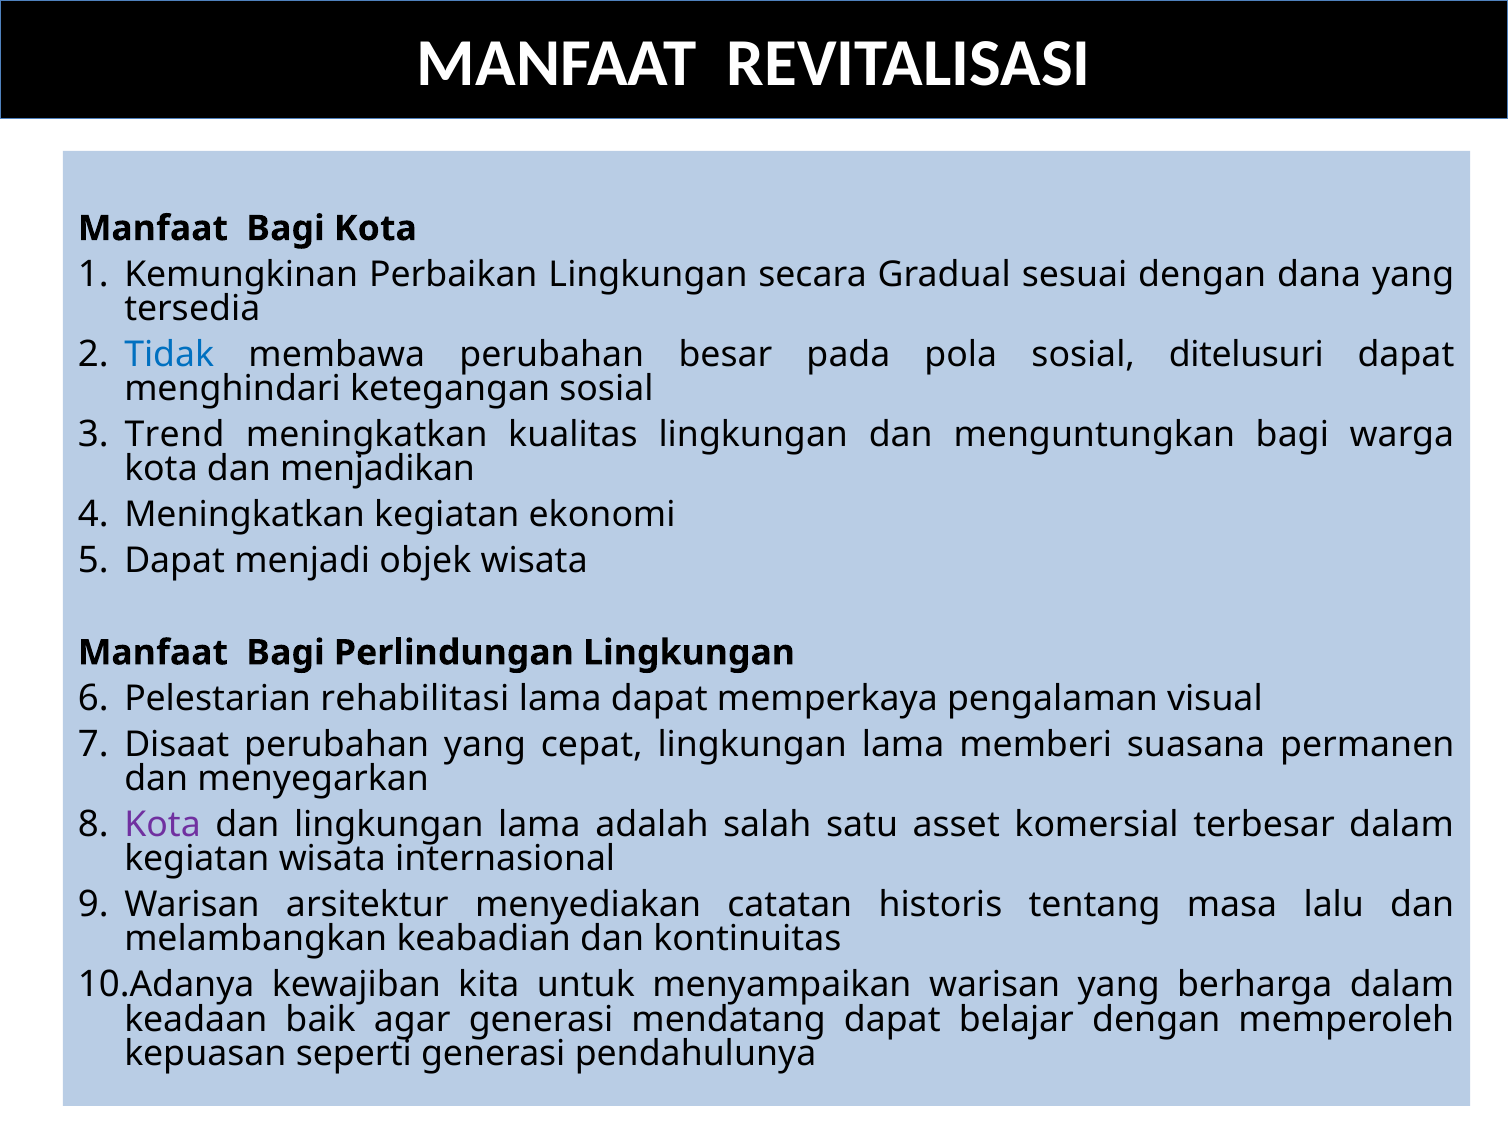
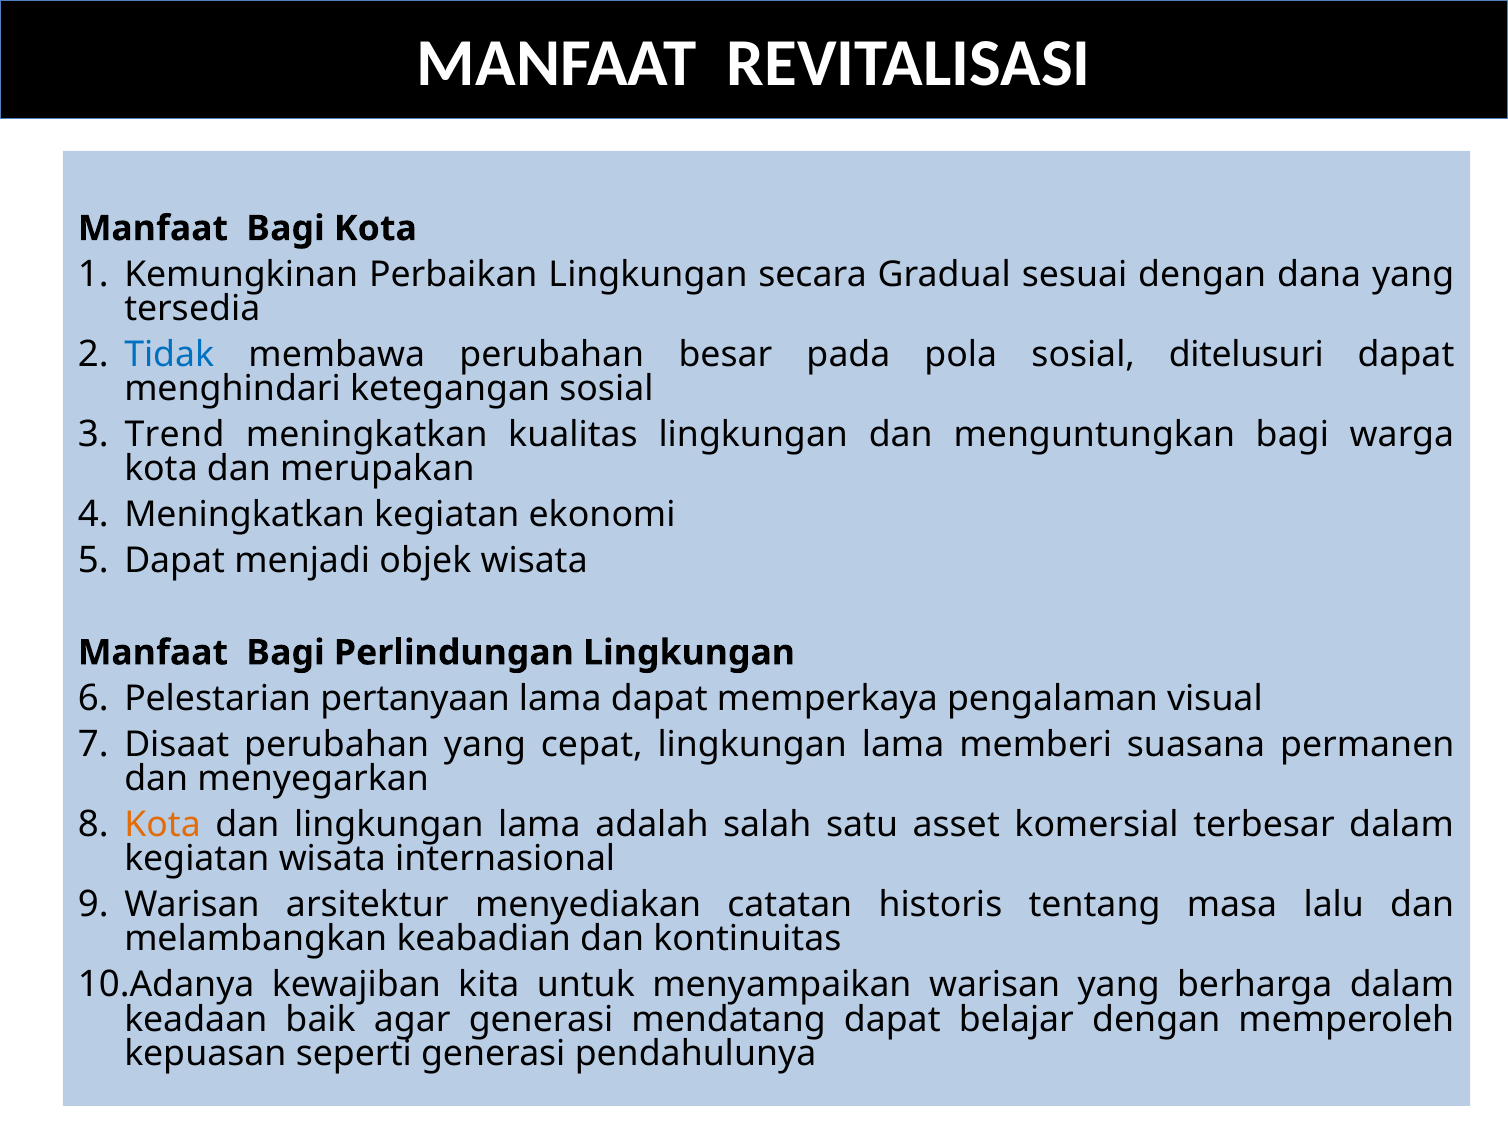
menjadikan: menjadikan -> merupakan (377, 469)
rehabilitasi: rehabilitasi -> pertanyaan (415, 699)
Kota colour: purple -> orange (163, 825)
